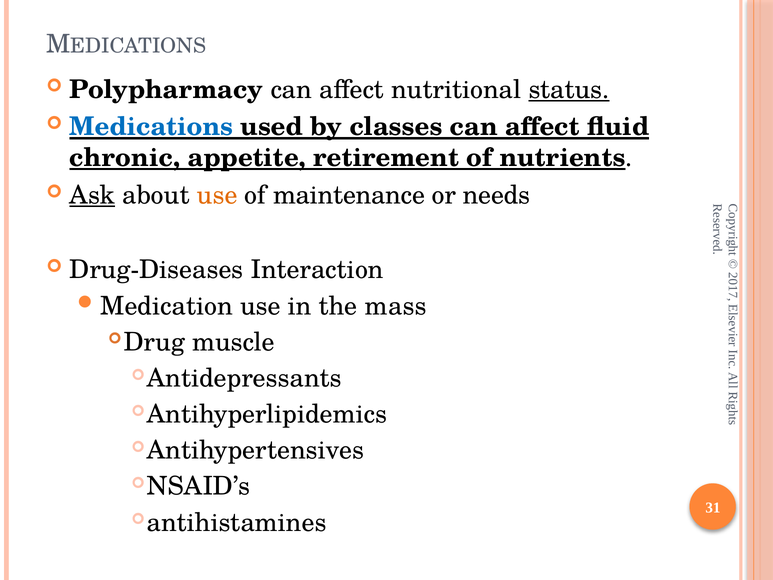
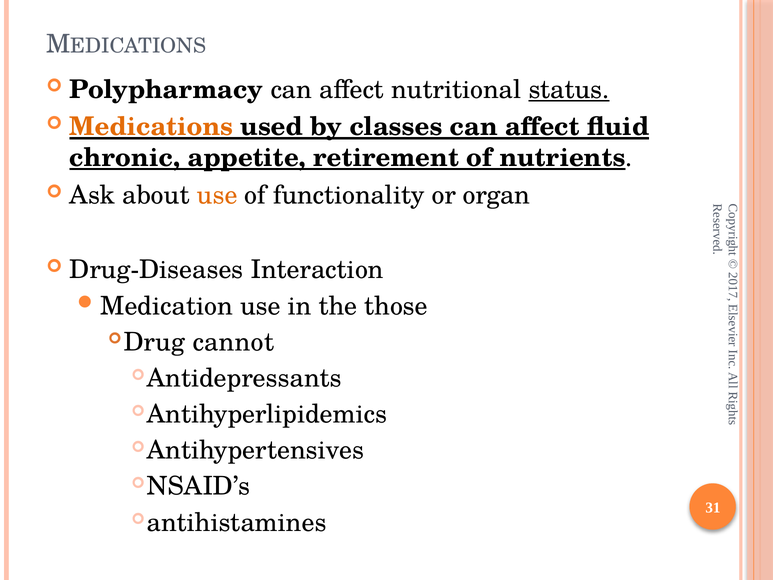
Medications colour: blue -> orange (151, 127)
Ask underline: present -> none (92, 195)
maintenance: maintenance -> functionality (349, 195)
needs: needs -> organ (497, 195)
mass: mass -> those (396, 306)
muscle: muscle -> cannot (233, 342)
